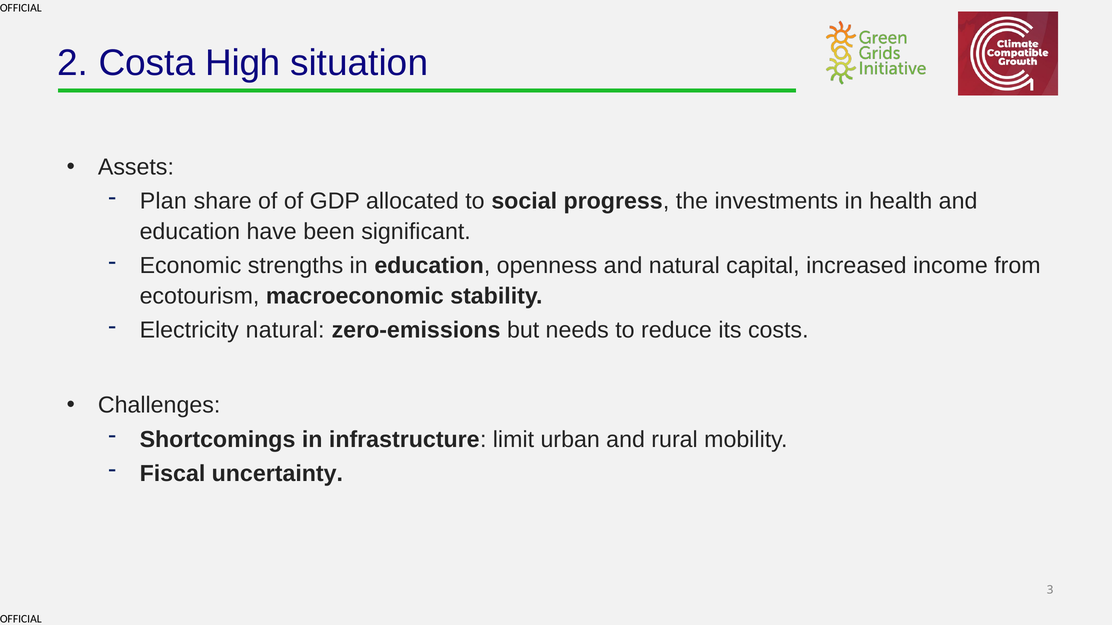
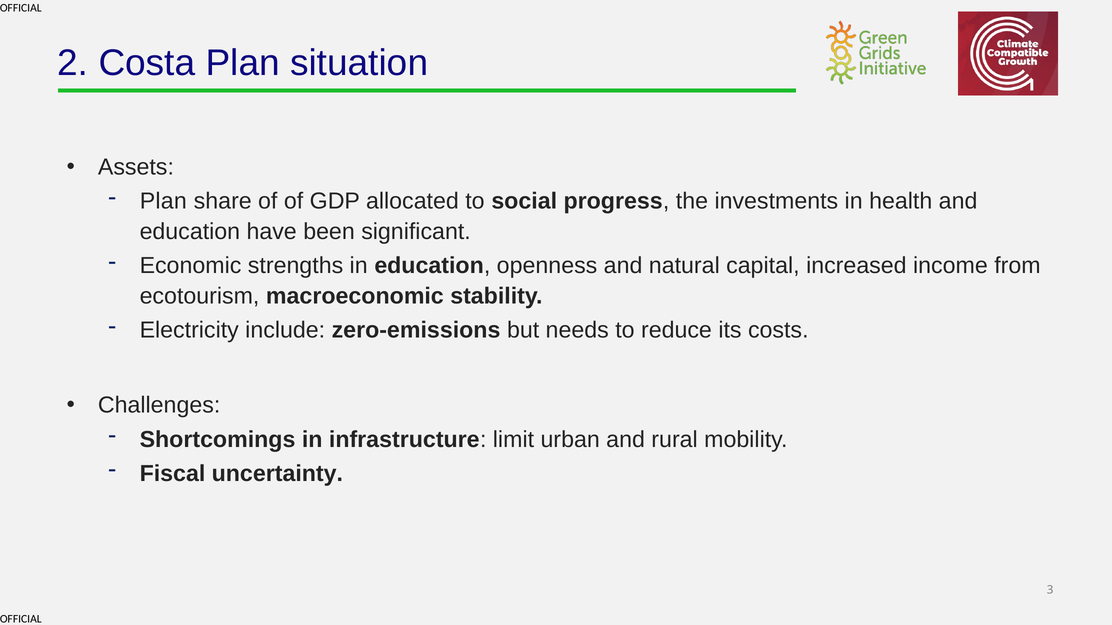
Costa High: High -> Plan (243, 63)
Electricity natural: natural -> include (285, 331)
